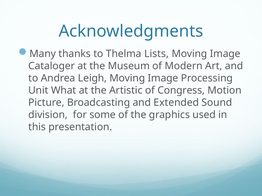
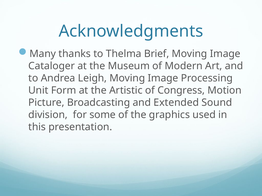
Lists: Lists -> Brief (157, 54)
What: What -> Form (64, 91)
